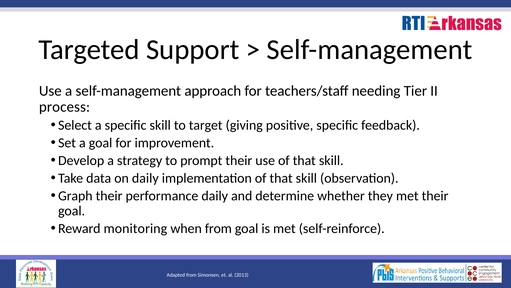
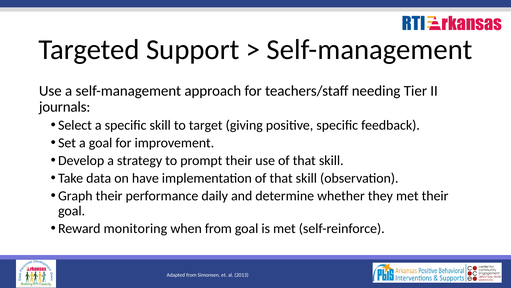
process: process -> journals (65, 107)
on daily: daily -> have (145, 178)
